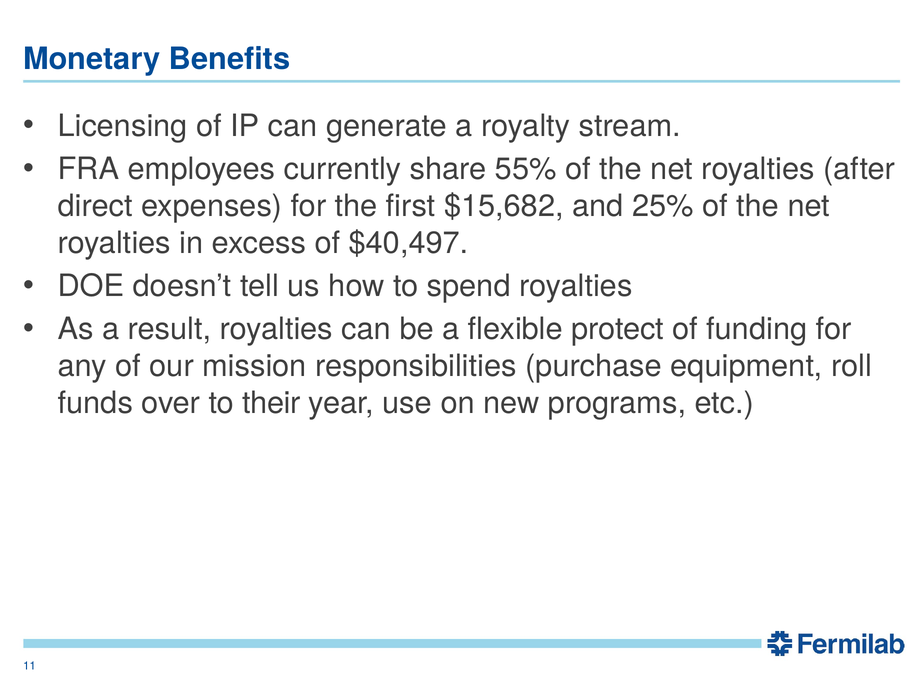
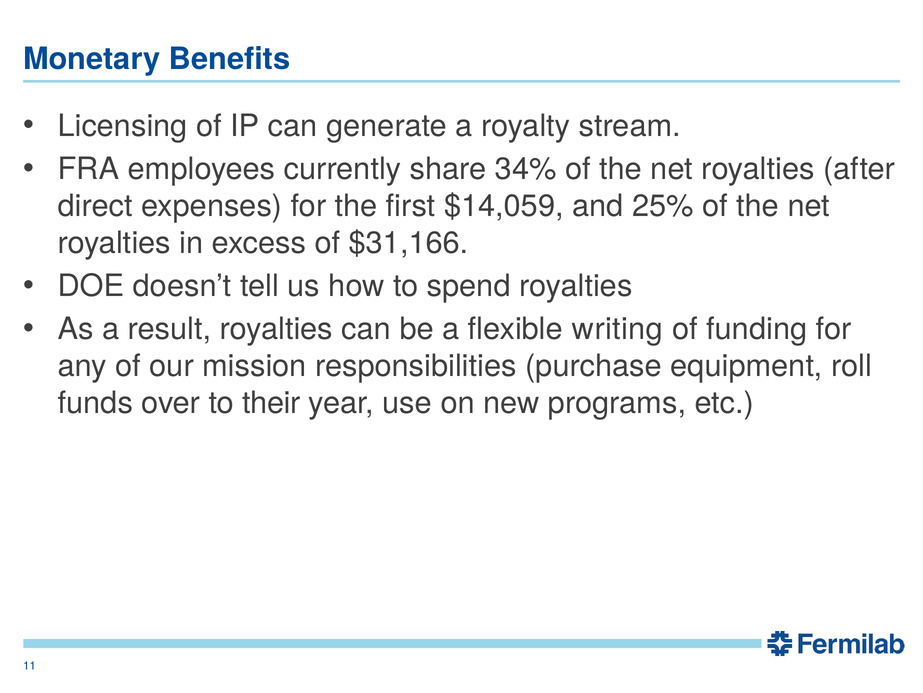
55%: 55% -> 34% (526, 169)
$15,682: $15,682 -> $14,059 (504, 206)
$40,497: $40,497 -> $31,166 (409, 243)
protect: protect -> writing (617, 329)
